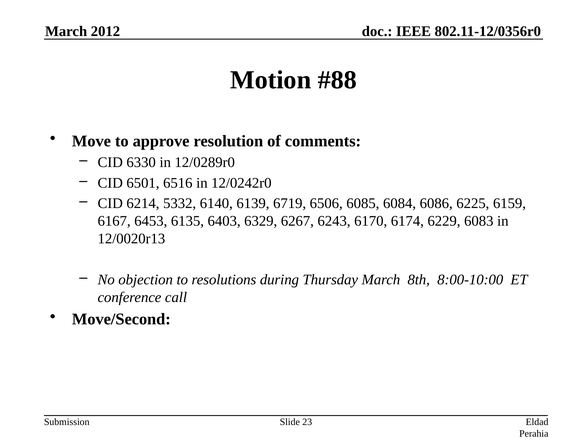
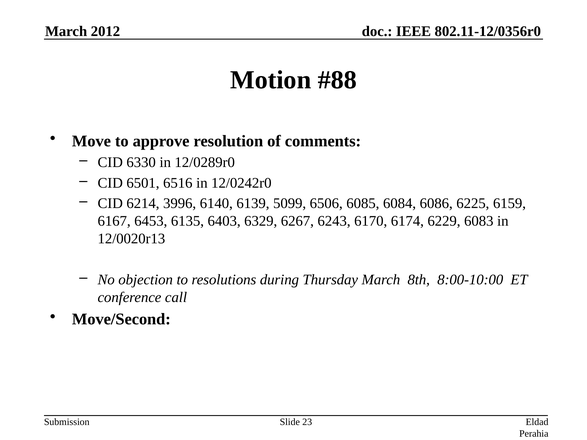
5332: 5332 -> 3996 (180, 204)
6719: 6719 -> 5099 (290, 204)
